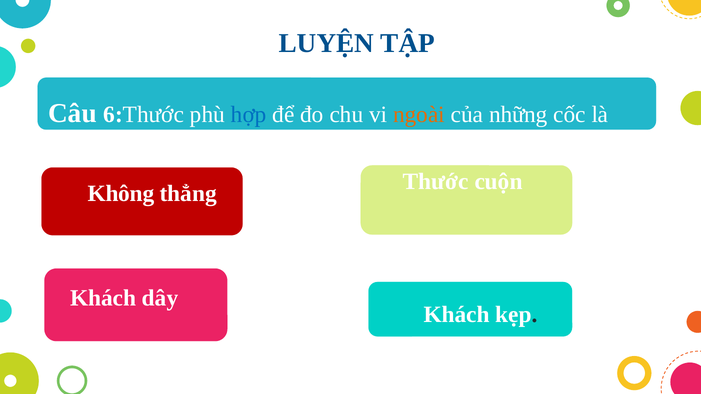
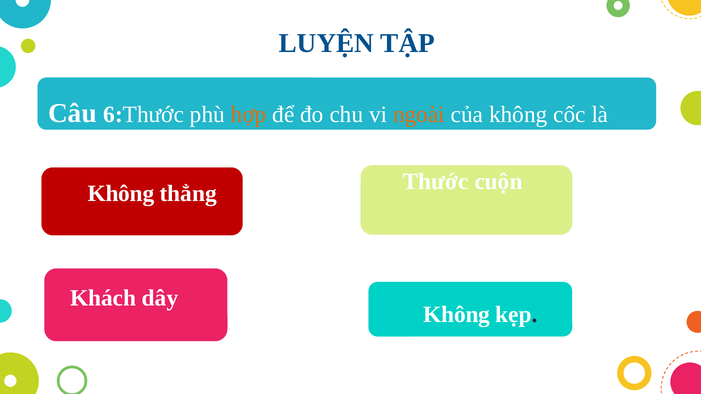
hợp colour: blue -> orange (249, 115)
của những: những -> không (518, 115)
Khách: Khách -> Không (457, 315)
